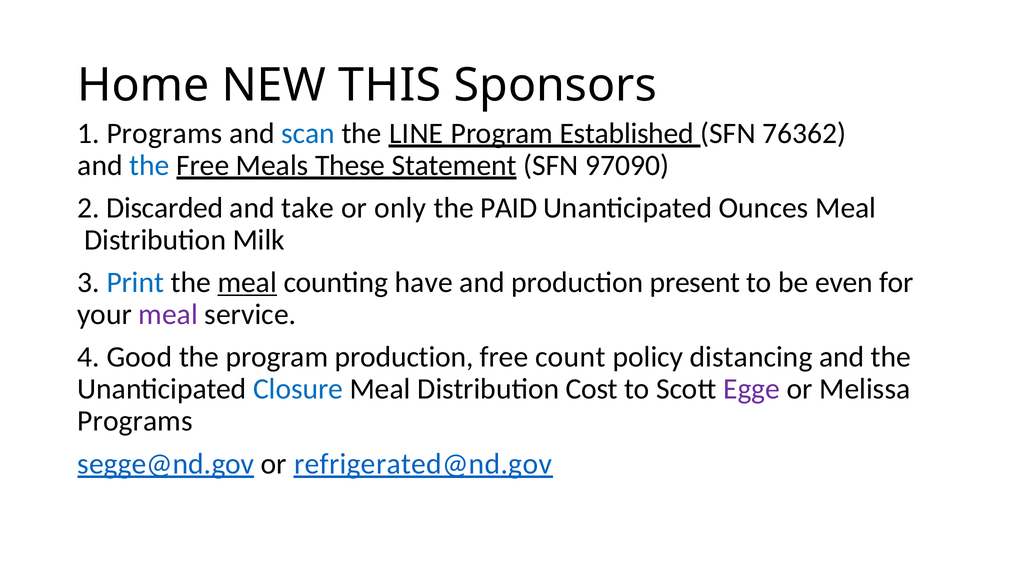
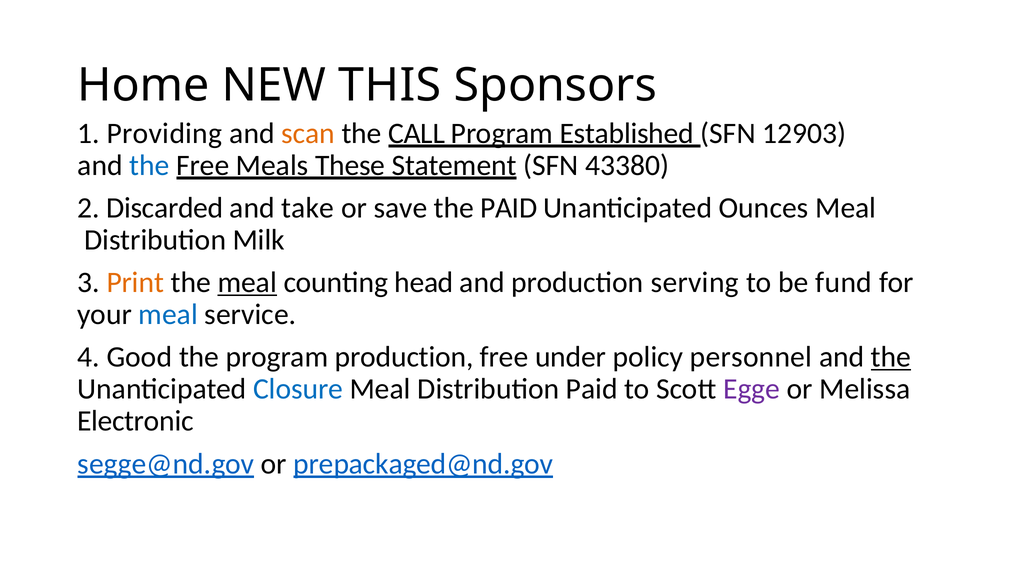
1 Programs: Programs -> Providing (164, 133)
scan colour: blue -> orange (308, 133)
LINE: LINE -> CALL (417, 133)
76362: 76362 -> 12903 (804, 133)
97090: 97090 -> 43380 (627, 165)
only: only -> save (400, 208)
Print colour: blue -> orange (135, 282)
have: have -> head (424, 282)
present: present -> serving (695, 282)
even: even -> fund (844, 282)
meal colour: purple -> blue (168, 314)
count: count -> under (571, 357)
distancing: distancing -> personnel (751, 357)
the underline: none -> present (891, 357)
Distribution Cost: Cost -> Paid (592, 389)
Programs: Programs -> Electronic (135, 421)
refrigerated@nd.gov: refrigerated@nd.gov -> prepackaged@nd.gov (423, 464)
